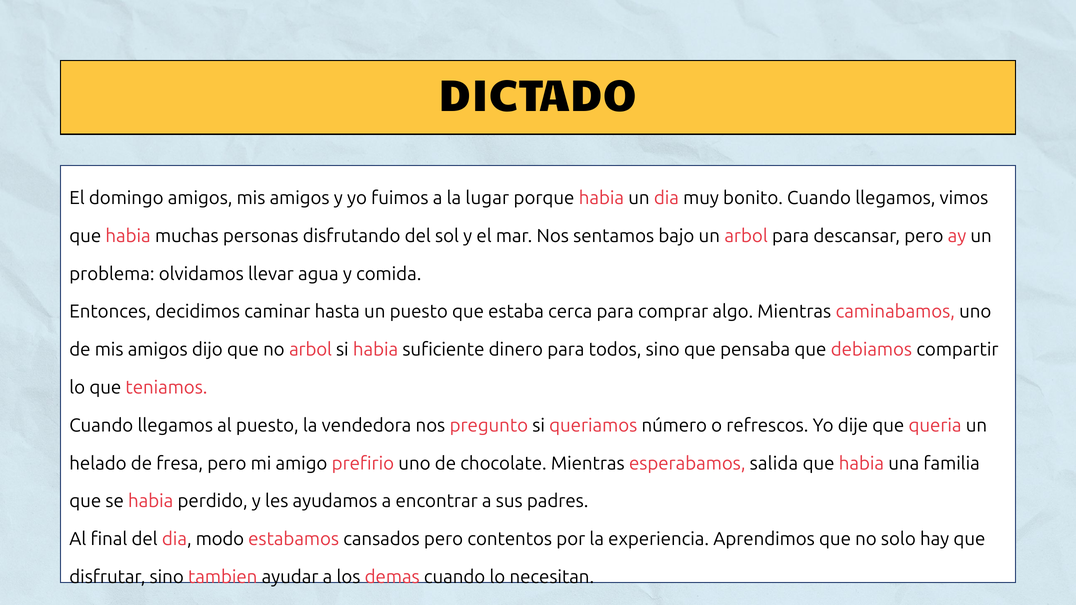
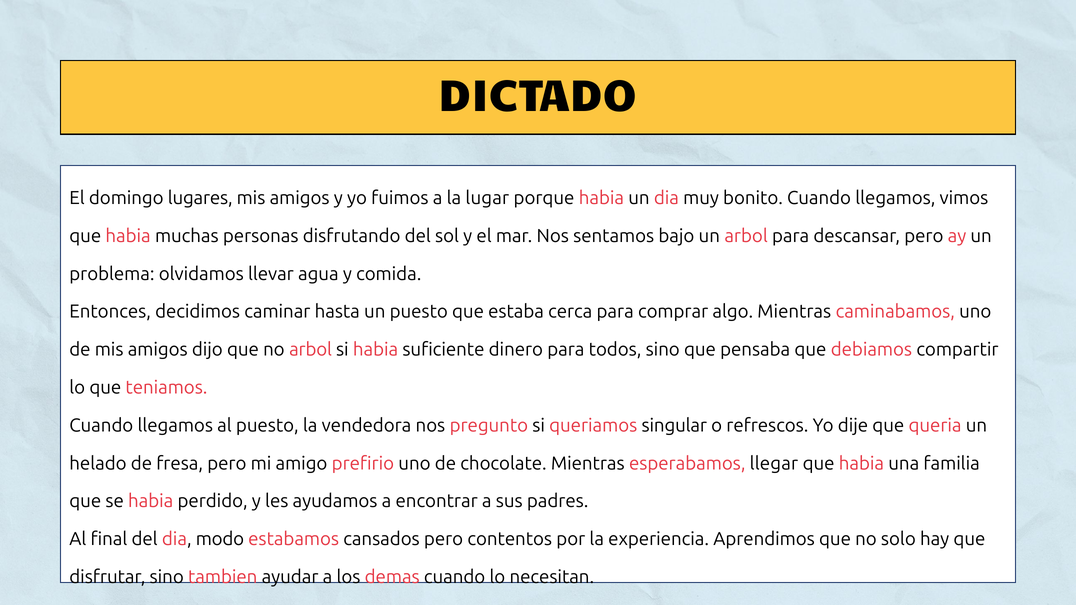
domingo amigos: amigos -> lugares (200, 198)
número: número -> singular (674, 426)
salida: salida -> llegar (774, 464)
